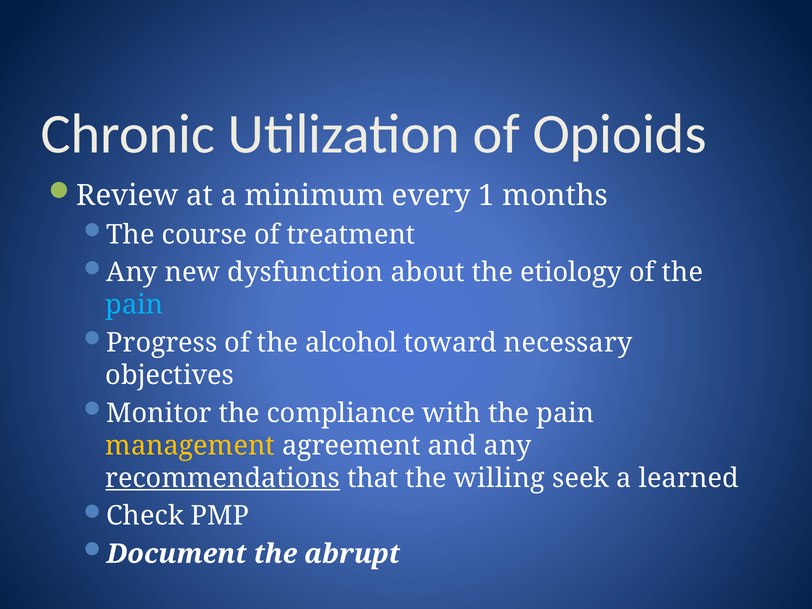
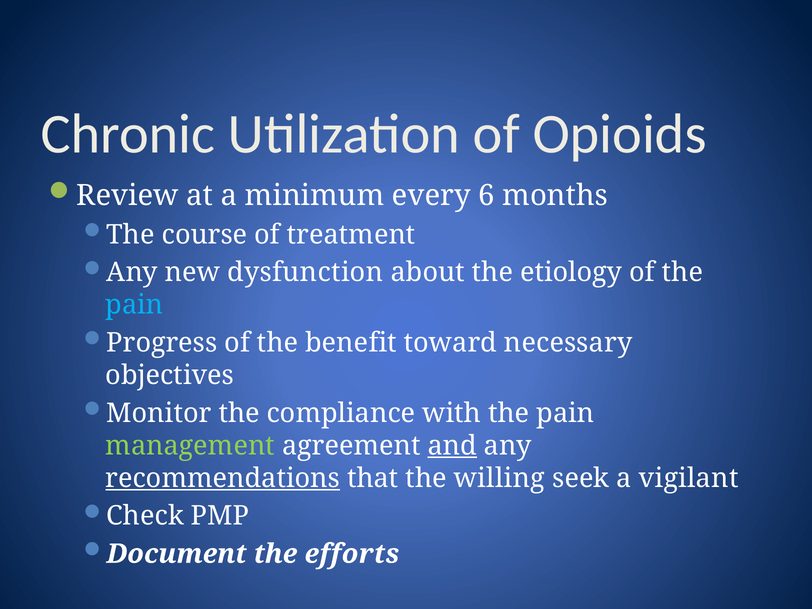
1: 1 -> 6 (486, 196)
alcohol: alcohol -> benefit (351, 343)
management colour: yellow -> light green (190, 446)
and underline: none -> present (452, 446)
learned: learned -> vigilant (689, 478)
abrupt: abrupt -> efforts (352, 554)
